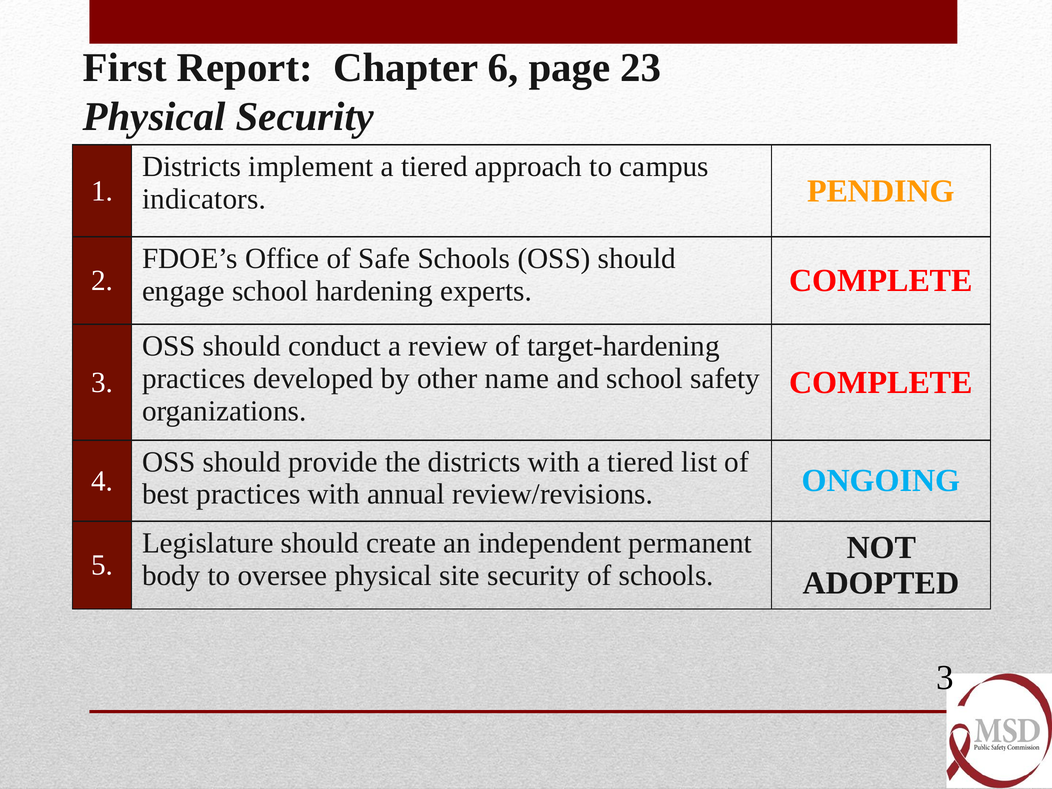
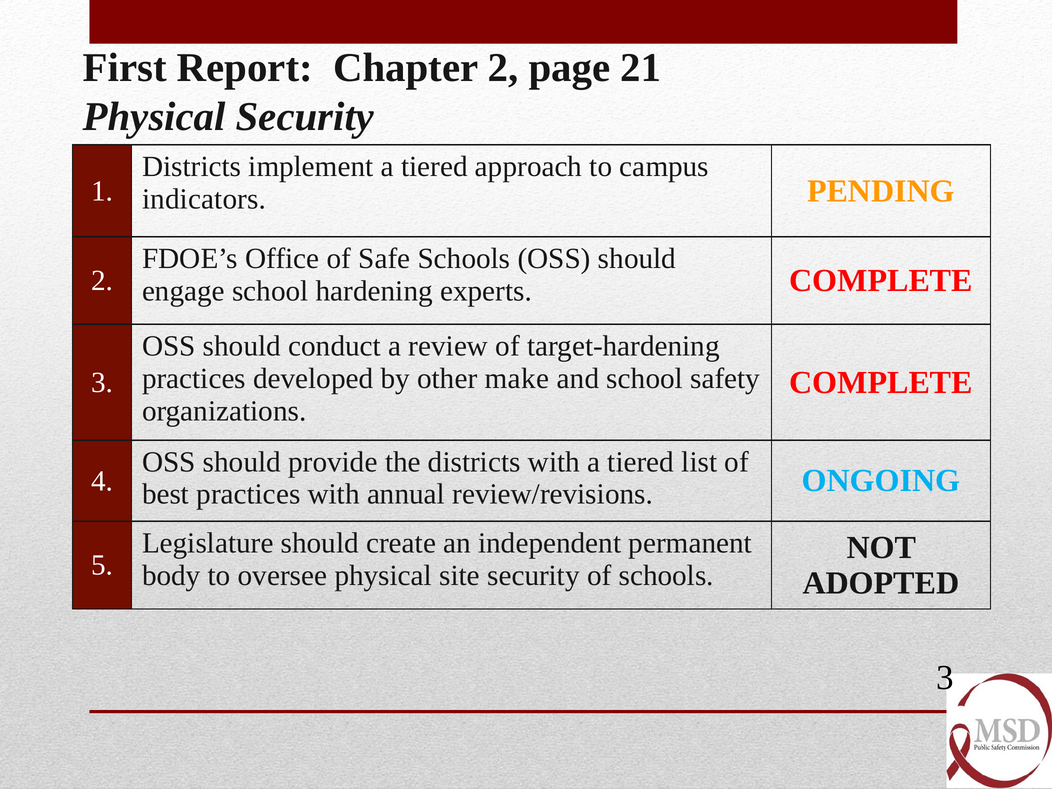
Chapter 6: 6 -> 2 (503, 68)
23: 23 -> 21 (641, 68)
name: name -> make (517, 379)
